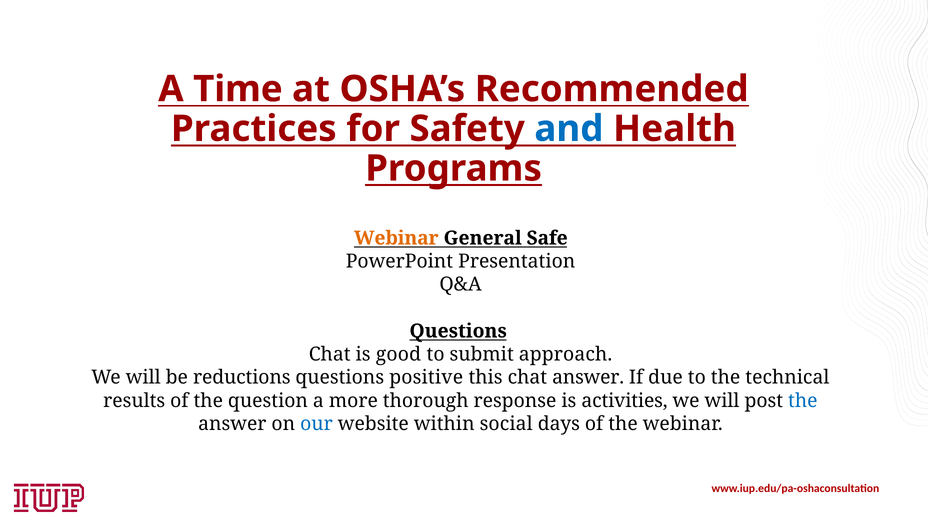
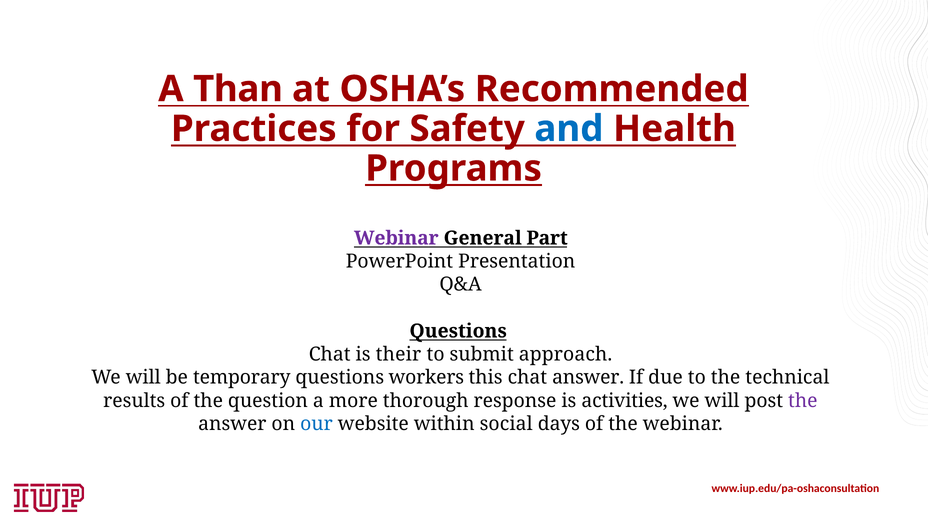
Time: Time -> Than (238, 89)
Webinar colour: orange -> purple (396, 238)
Safe: Safe -> Part (547, 238)
good: good -> their (398, 354)
reductions: reductions -> temporary (242, 378)
positive: positive -> workers (426, 378)
the colour: blue -> purple (803, 401)
